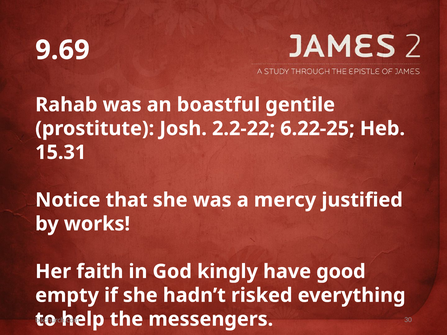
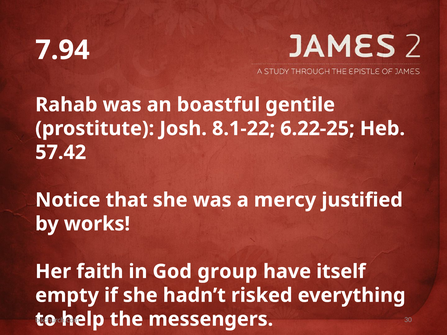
9.69: 9.69 -> 7.94 (62, 50)
2.2-22: 2.2-22 -> 8.1-22 (244, 129)
15.31: 15.31 -> 57.42 (61, 152)
kingly: kingly -> group (227, 272)
good: good -> itself (341, 272)
